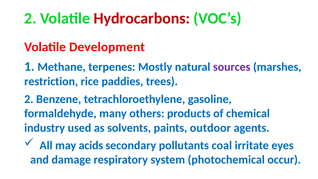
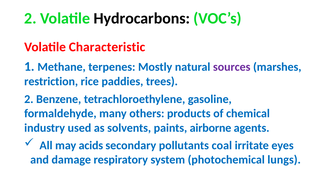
Hydrocarbons colour: red -> black (142, 18)
Development: Development -> Characteristic (107, 47)
outdoor: outdoor -> airborne (210, 128)
occur: occur -> lungs (284, 160)
